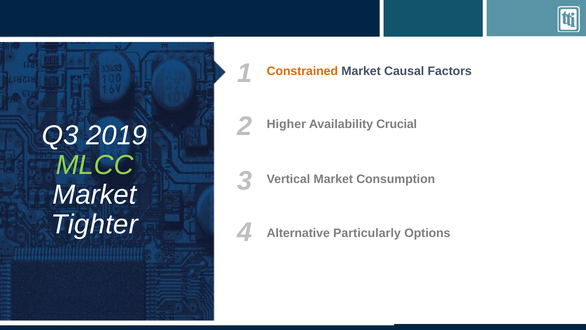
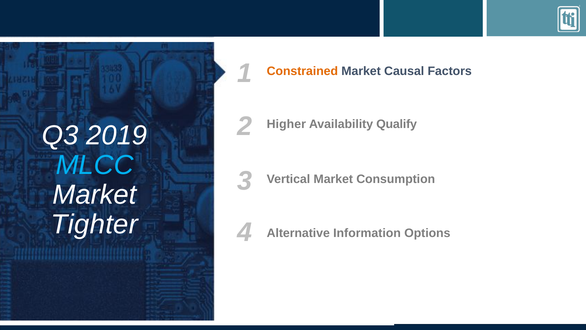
Crucial: Crucial -> Qualify (397, 124)
MLCC colour: light green -> light blue (95, 165)
Particularly: Particularly -> Information (367, 233)
